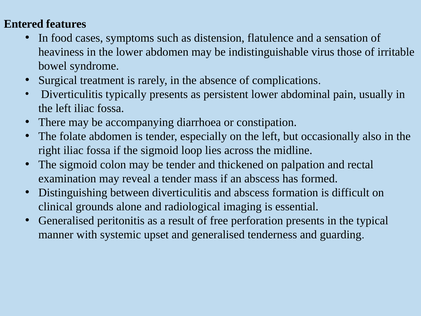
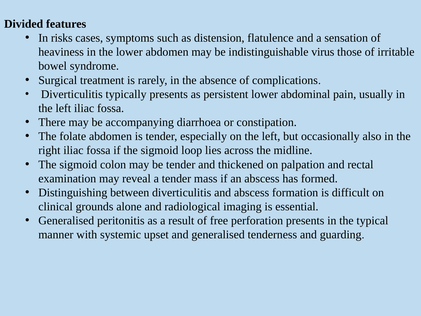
Entered: Entered -> Divided (24, 24)
food: food -> risks (62, 38)
